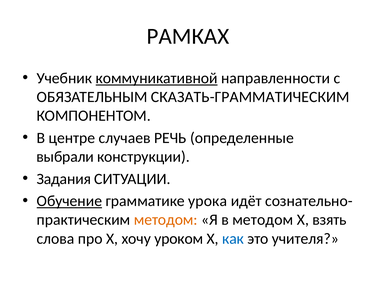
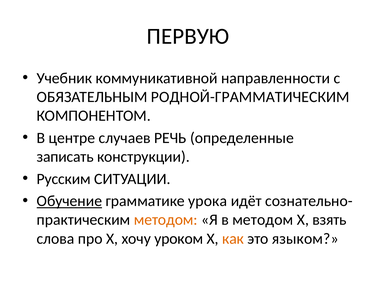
РАМКАХ: РАМКАХ -> ПЕРВУЮ (188, 36)
коммуникативной underline: present -> none (157, 78)
СКАЗАТЬ-ГРАММАТИЧЕСКИМ: СКАЗАТЬ-ГРАММАТИЧЕСКИМ -> РОДНОЙ-ГРАММАТИЧЕСКИМ (250, 97)
выбрали: выбрали -> записать (65, 157)
Задания: Задания -> Русским (64, 179)
как colour: blue -> orange (233, 239)
учителя: учителя -> языком (305, 239)
